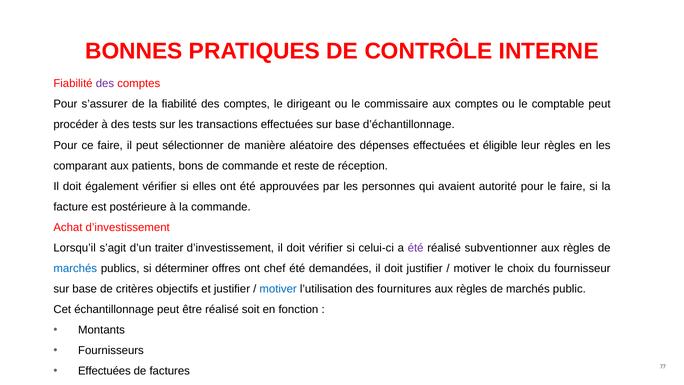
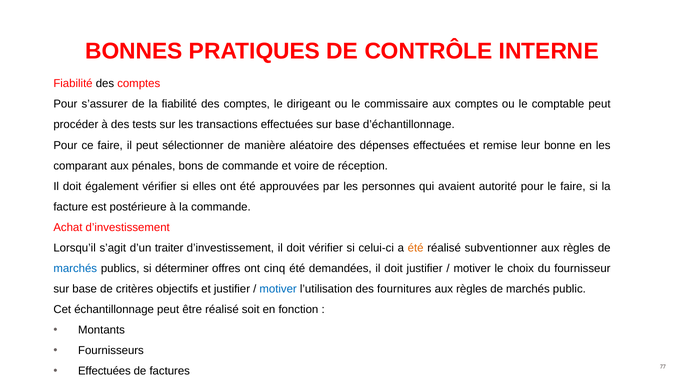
des colour: purple -> black (105, 84)
éligible: éligible -> remise (500, 145)
leur règles: règles -> bonne (560, 145)
patients: patients -> pénales (154, 166)
reste: reste -> voire (307, 166)
été colour: purple -> orange (416, 248)
chef: chef -> cinq (275, 268)
